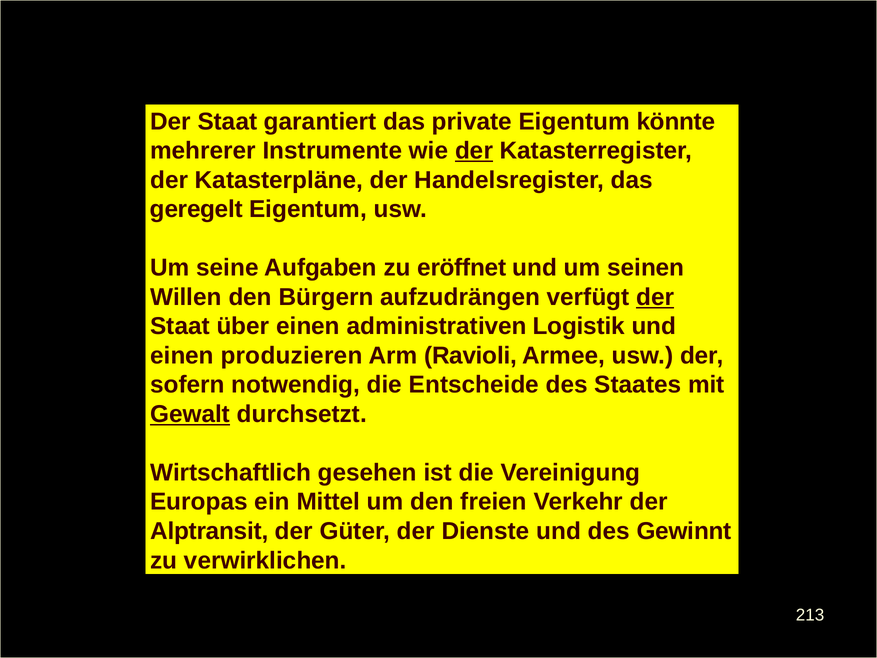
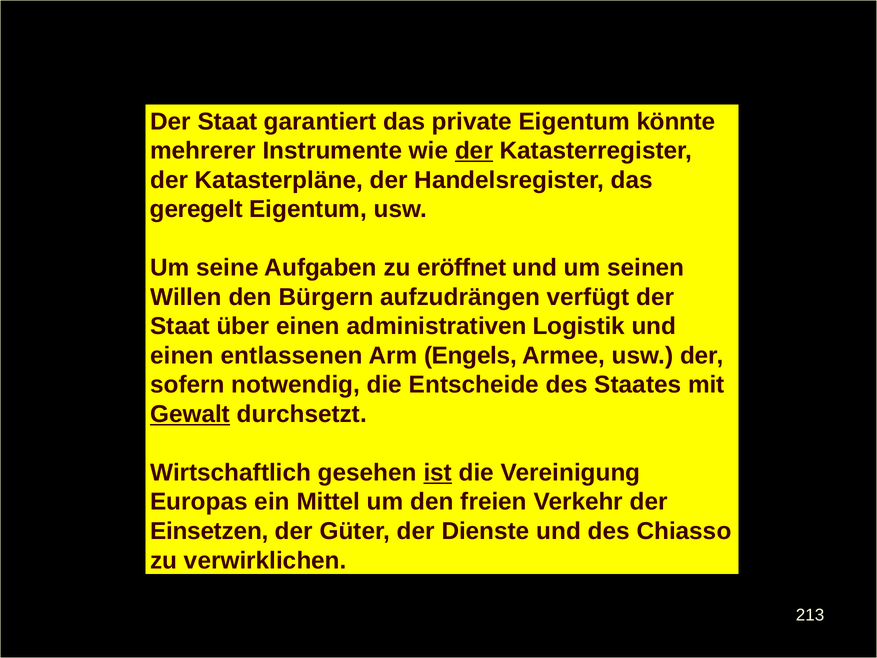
der underline: present -> none (655, 297)
produzieren: produzieren -> entlassenen (292, 356)
Ravioli: Ravioli -> Engels (471, 356)
ist underline: none -> present (438, 473)
Alptransit: Alptransit -> Einsetzen (209, 531)
Gewinnt: Gewinnt -> Chiasso (684, 531)
